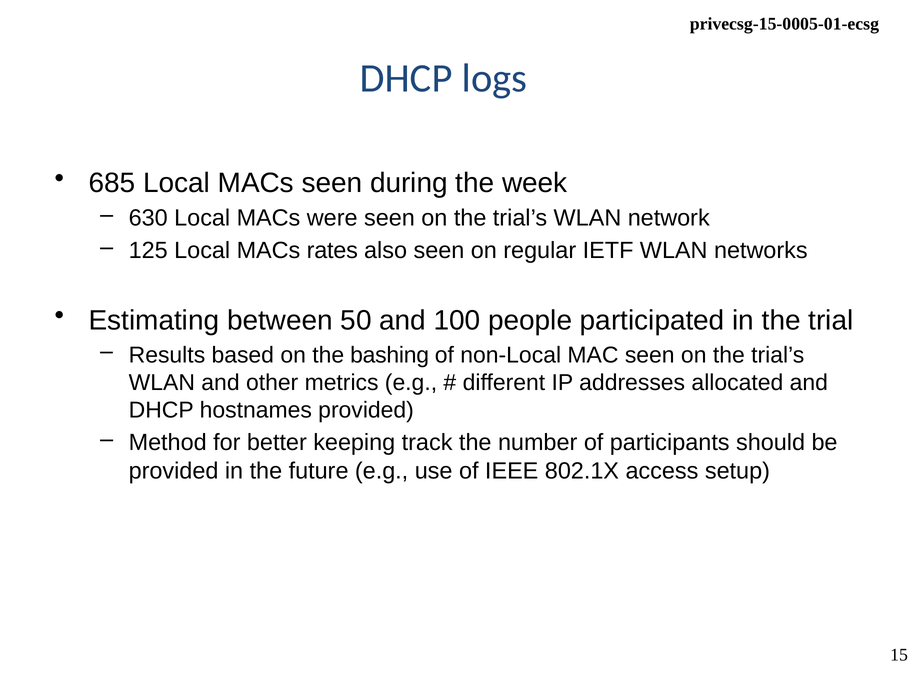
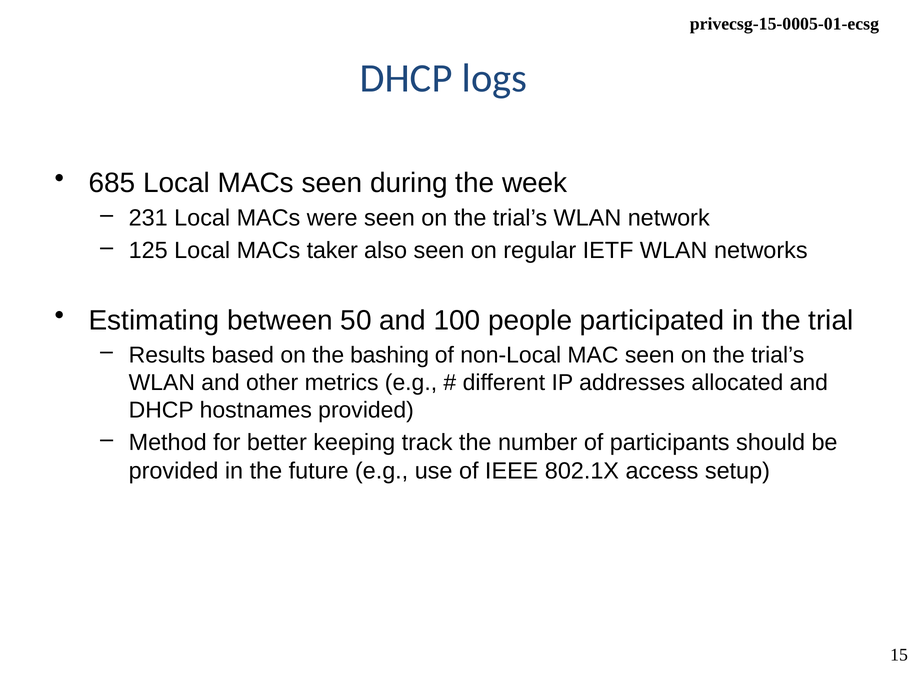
630: 630 -> 231 (148, 218)
rates: rates -> taker (332, 251)
